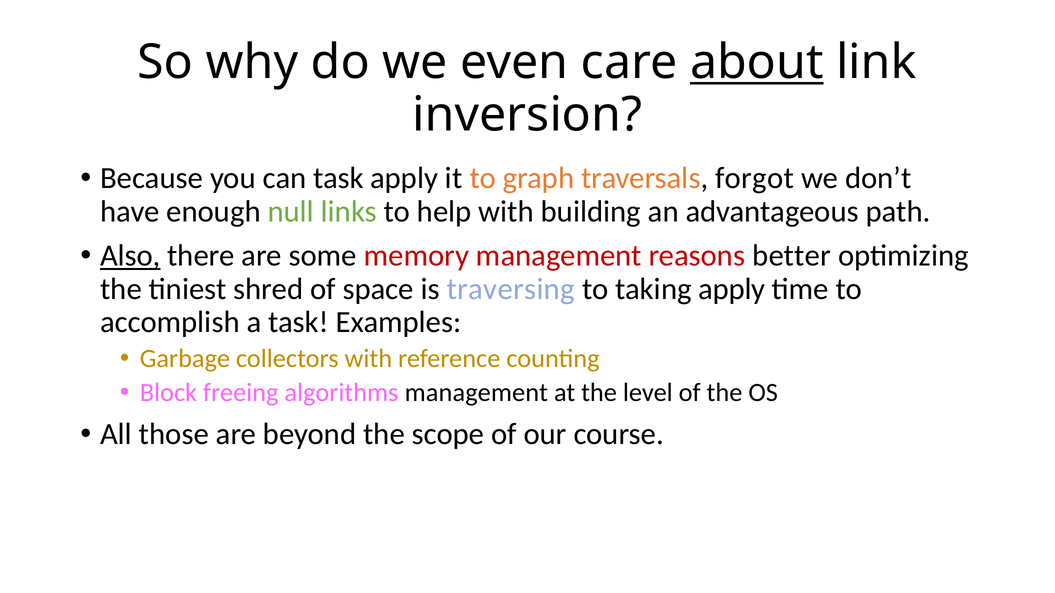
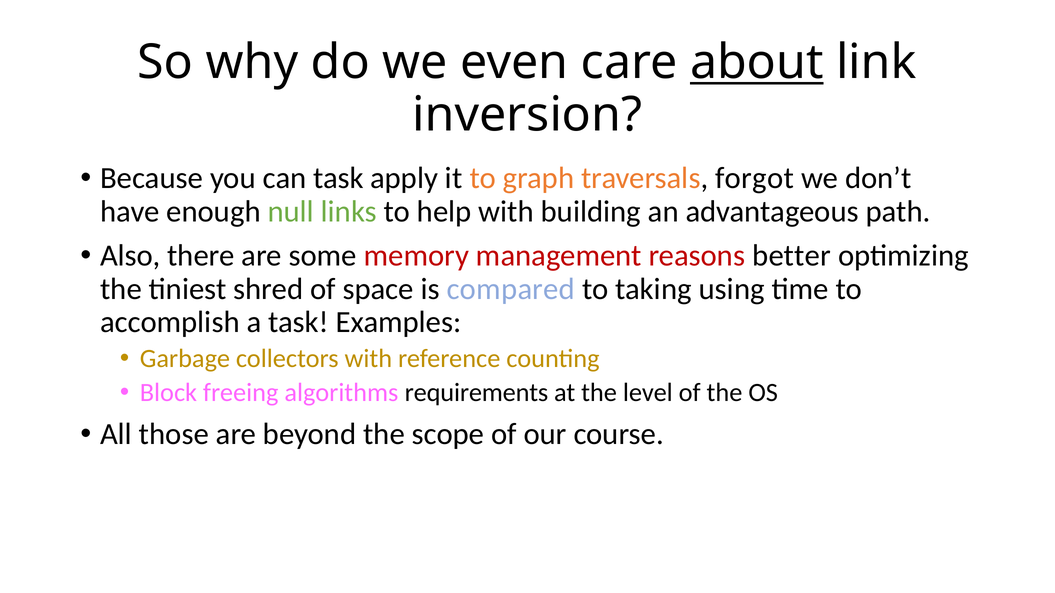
Also underline: present -> none (130, 256)
traversing: traversing -> compared (511, 289)
taking apply: apply -> using (732, 289)
algorithms management: management -> requirements (477, 393)
